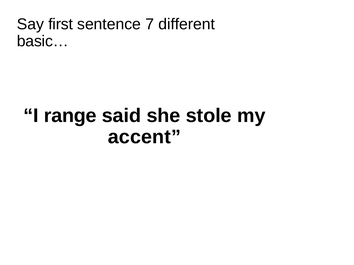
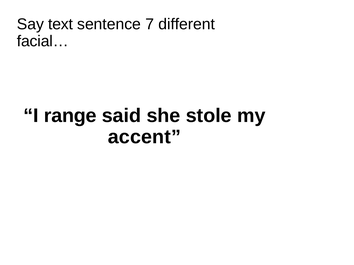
first: first -> text (61, 24)
basic…: basic… -> facial… (43, 41)
